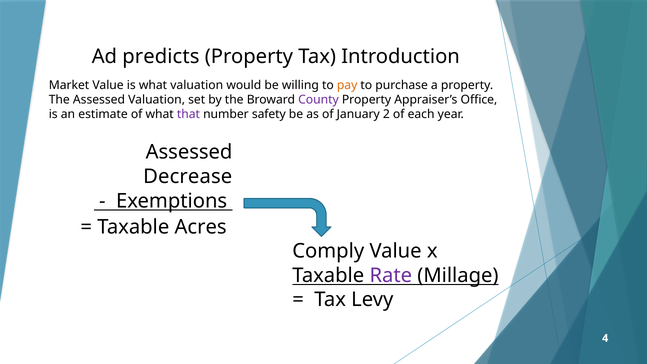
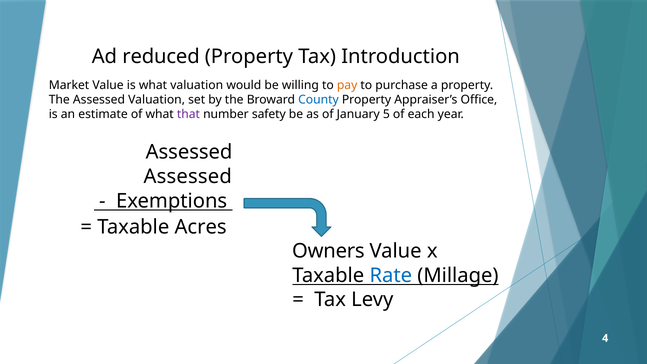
predicts: predicts -> reduced (161, 56)
County colour: purple -> blue (318, 100)
2: 2 -> 5 (386, 114)
Decrease: Decrease -> Assessed (188, 177)
Comply: Comply -> Owners (328, 251)
Rate colour: purple -> blue (391, 275)
